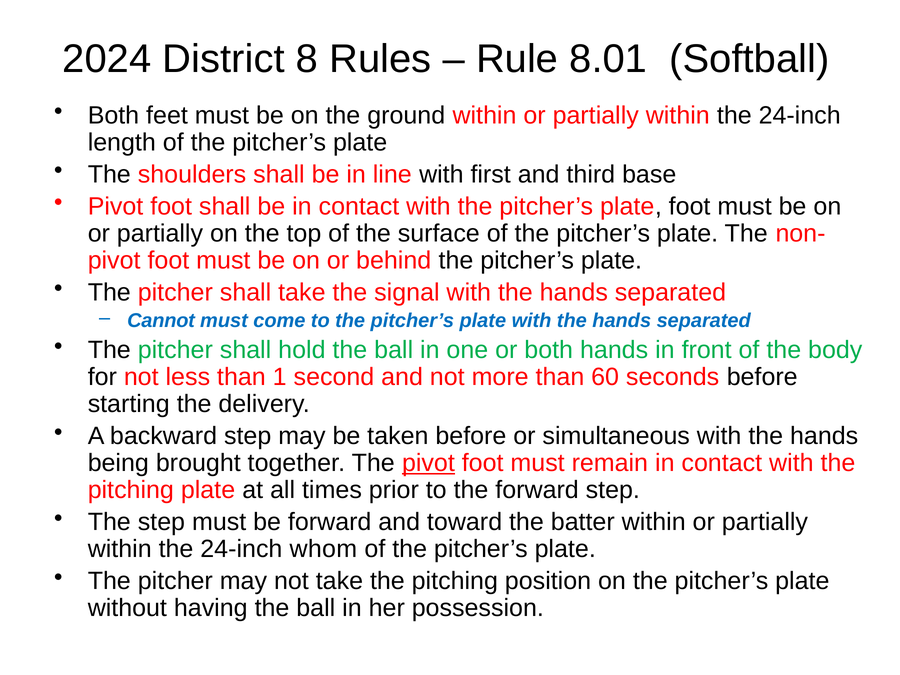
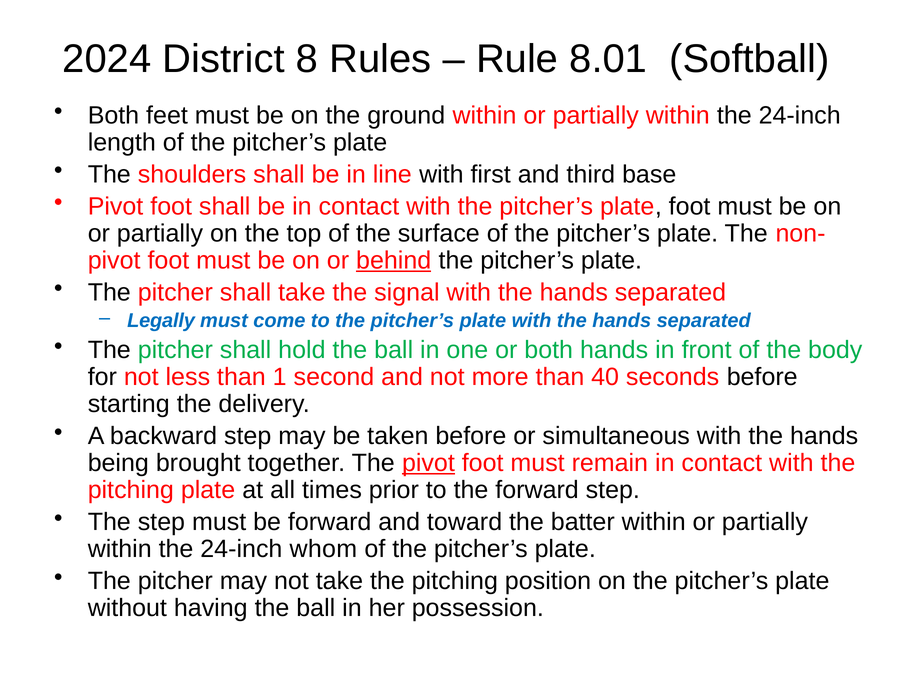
behind underline: none -> present (394, 260)
Cannot: Cannot -> Legally (161, 321)
60: 60 -> 40 (605, 377)
